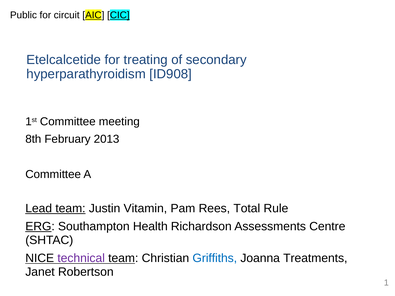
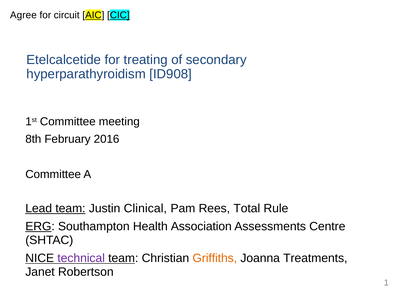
Public: Public -> Agree (23, 15)
2013: 2013 -> 2016 (107, 139)
Vitamin: Vitamin -> Clinical (145, 208)
Richardson: Richardson -> Association (201, 227)
Griffiths colour: blue -> orange (215, 258)
